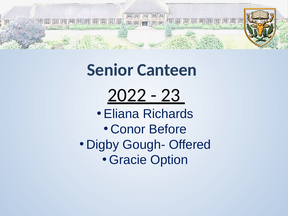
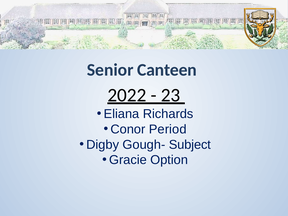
Before: Before -> Period (168, 129)
Offered: Offered -> Subject (190, 145)
